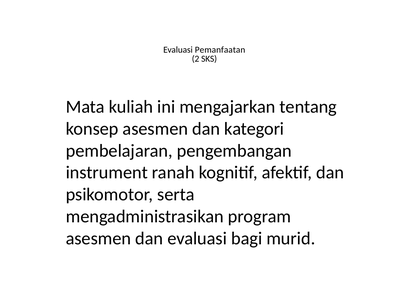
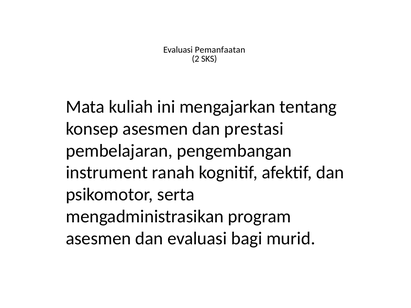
kategori: kategori -> prestasi (254, 129)
